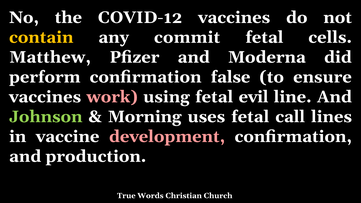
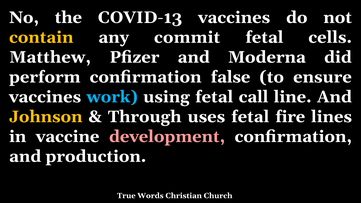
COVID-12: COVID-12 -> COVID-13 (140, 18)
work colour: pink -> light blue (112, 97)
evil: evil -> call (254, 97)
Johnson colour: light green -> yellow (46, 117)
Morning: Morning -> Through (145, 117)
call: call -> fire (290, 117)
